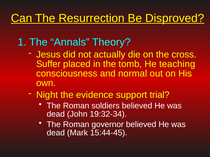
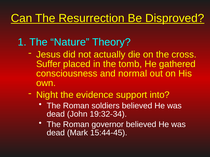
Annals: Annals -> Nature (70, 42)
teaching: teaching -> gathered (177, 64)
trial: trial -> into (160, 95)
